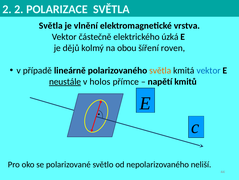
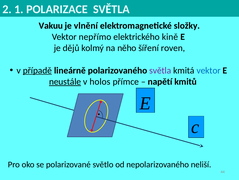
2 2: 2 -> 1 (19, 9)
Světla: Světla -> Vakuu (51, 26)
vrstva: vrstva -> složky (187, 26)
částečně: částečně -> nepřímo (95, 37)
úzká: úzká -> kině (170, 37)
obou: obou -> něho (127, 48)
případě underline: none -> present (37, 70)
světla colour: orange -> purple (160, 70)
